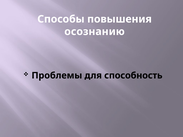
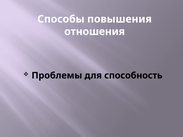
осознанию: осознанию -> отношения (95, 32)
